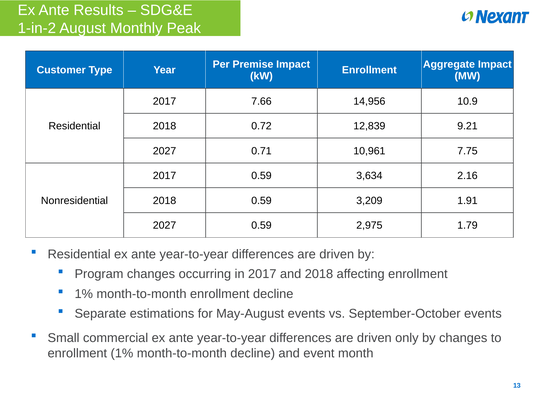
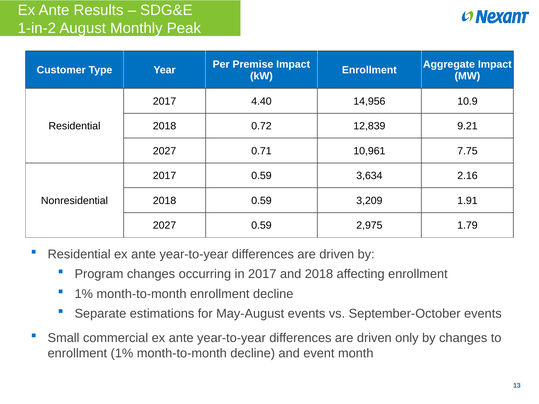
7.66: 7.66 -> 4.40 (261, 101)
